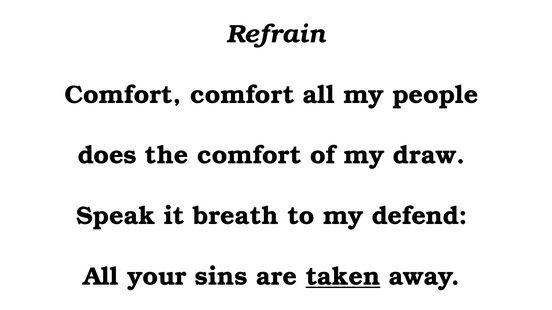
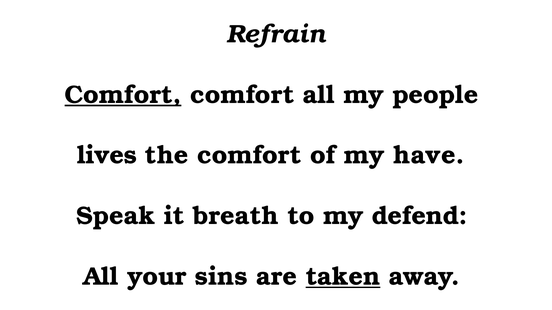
Comfort underline: none -> present (123, 95)
does: does -> lives (107, 156)
draw: draw -> have (429, 156)
